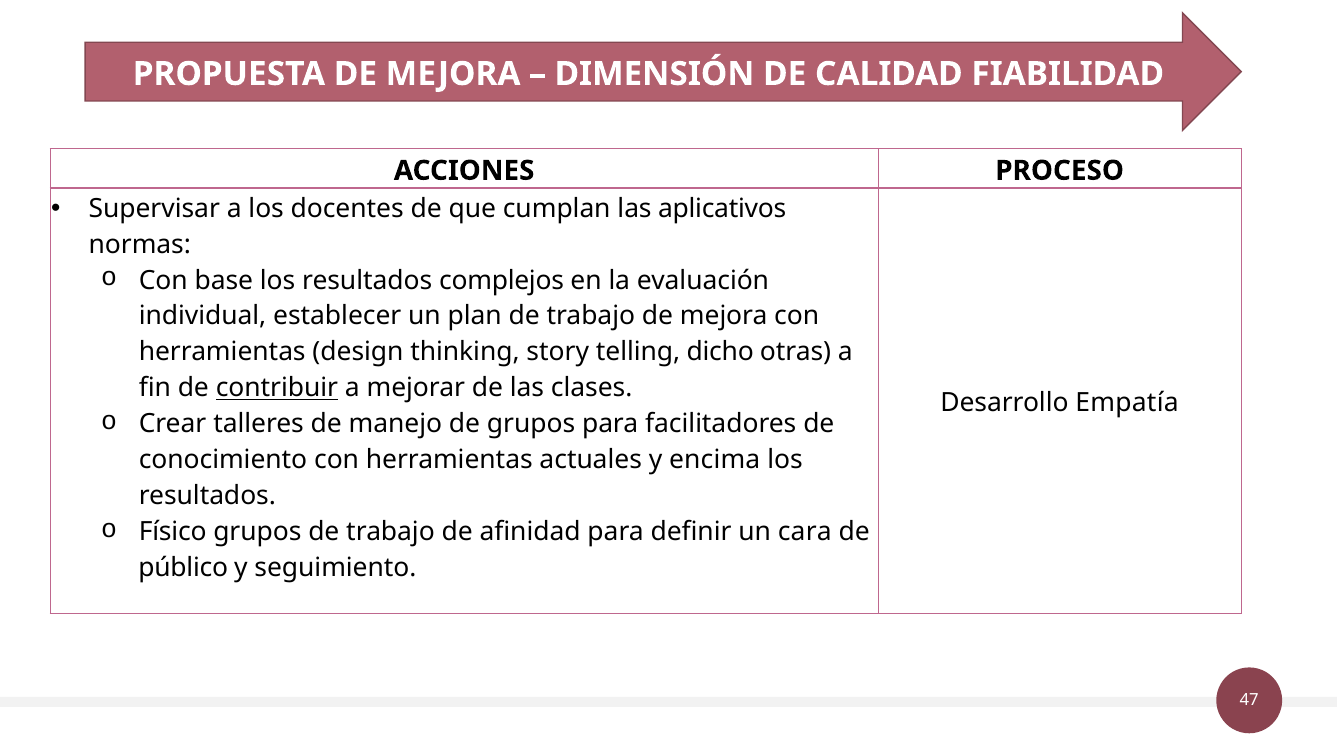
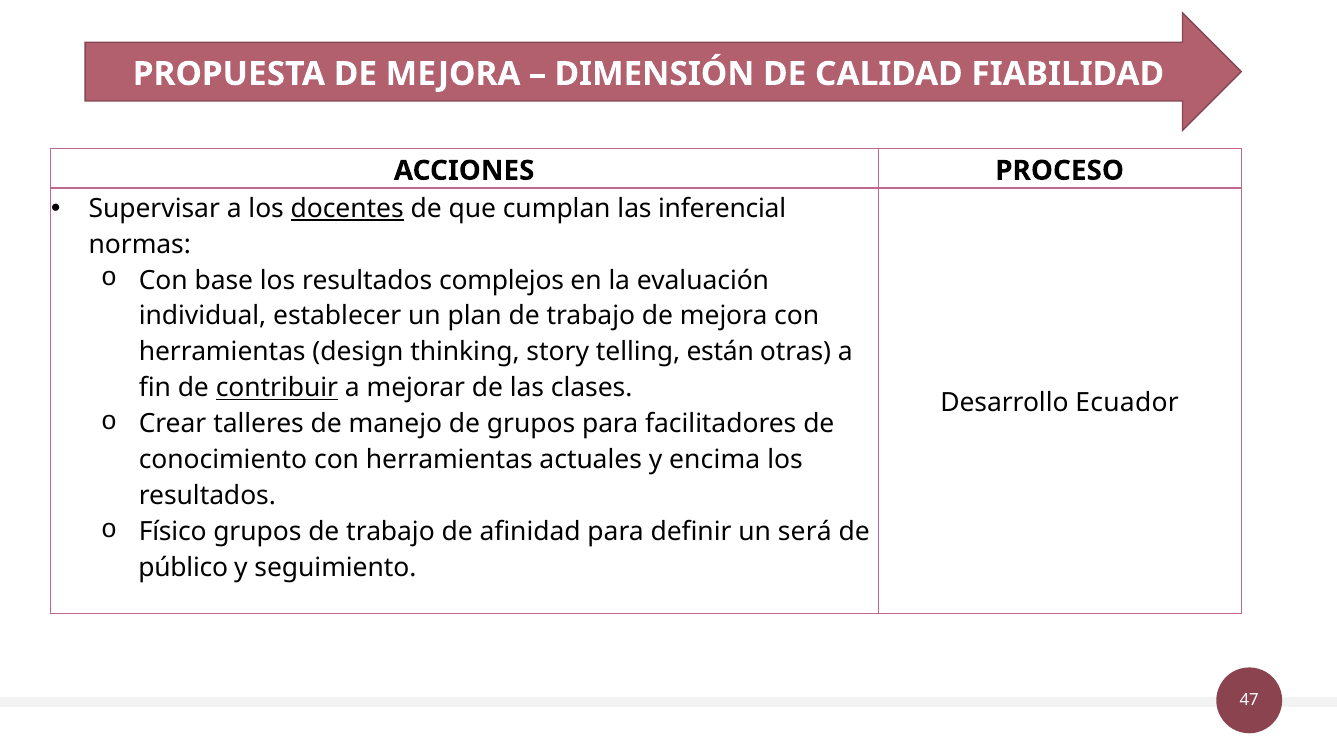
docentes underline: none -> present (347, 208)
aplicativos: aplicativos -> inferencial (722, 208)
dicho: dicho -> están (720, 352)
Empatía: Empatía -> Ecuador (1127, 403)
cara: cara -> será (805, 532)
